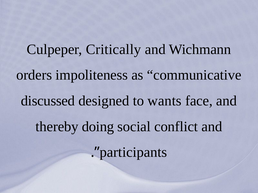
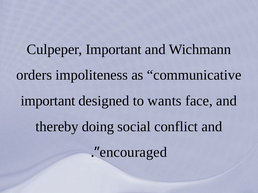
Culpeper Critically: Critically -> Important (114, 49)
discussed: discussed -> important (48, 101)
participants: participants -> encouraged (133, 153)
